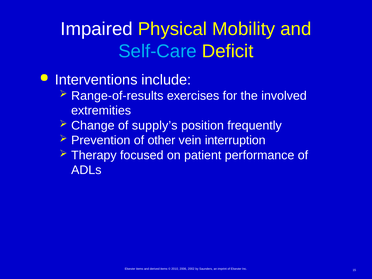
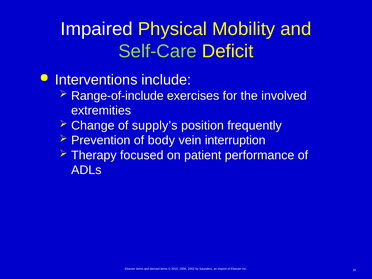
Self-Care colour: light blue -> light green (158, 51)
Range-of-results: Range-of-results -> Range-of-include (117, 96)
other: other -> body (161, 140)
